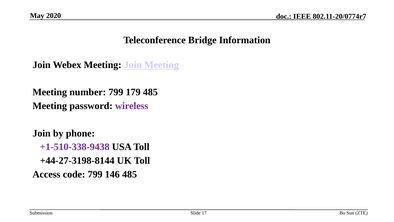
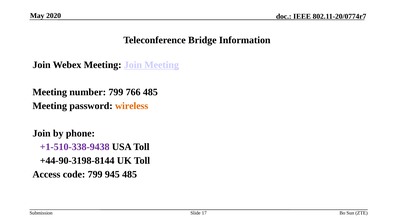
179: 179 -> 766 (133, 92)
wireless colour: purple -> orange (132, 106)
+44-27-3198-8144: +44-27-3198-8144 -> +44-90-3198-8144 (77, 160)
146: 146 -> 945 (112, 174)
